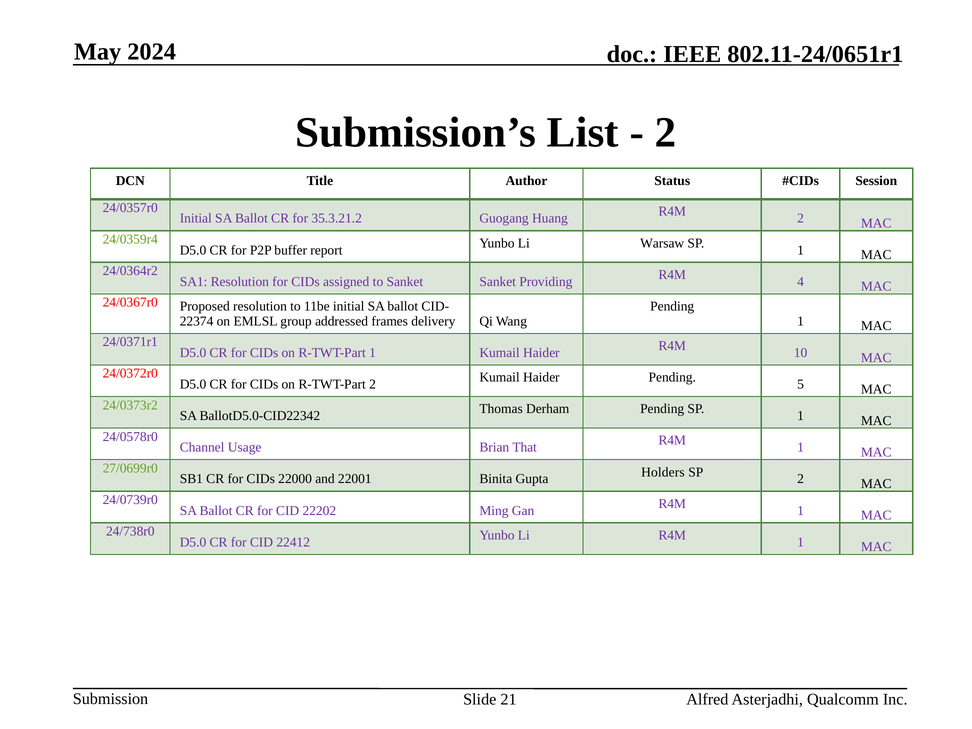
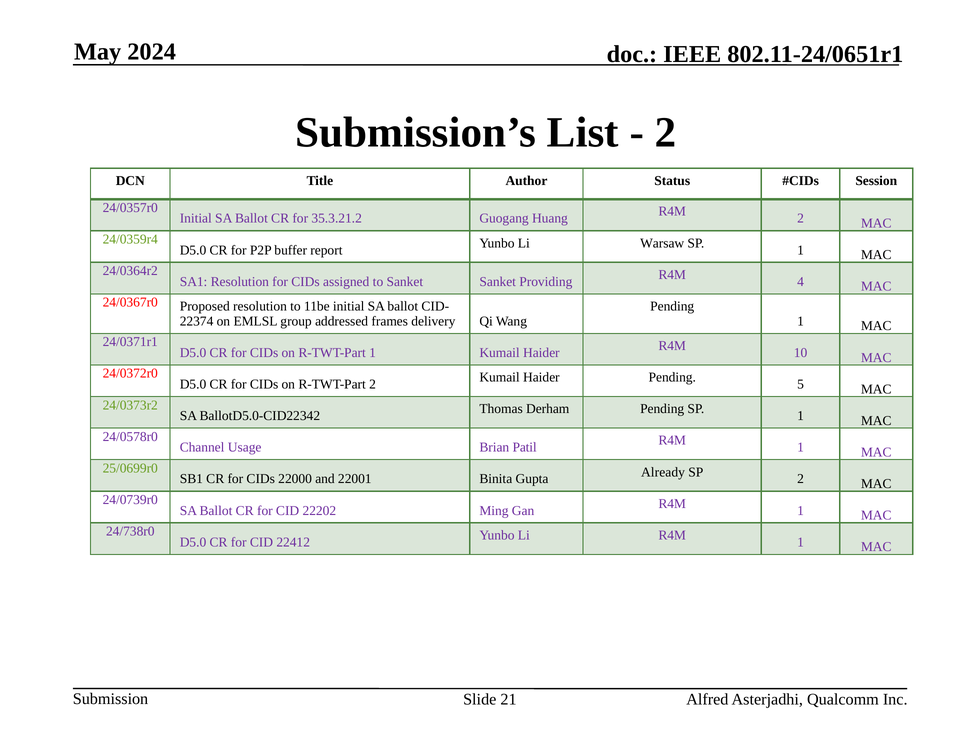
That: That -> Patil (525, 447)
27/0699r0: 27/0699r0 -> 25/0699r0 (130, 468)
Holders: Holders -> Already (663, 472)
